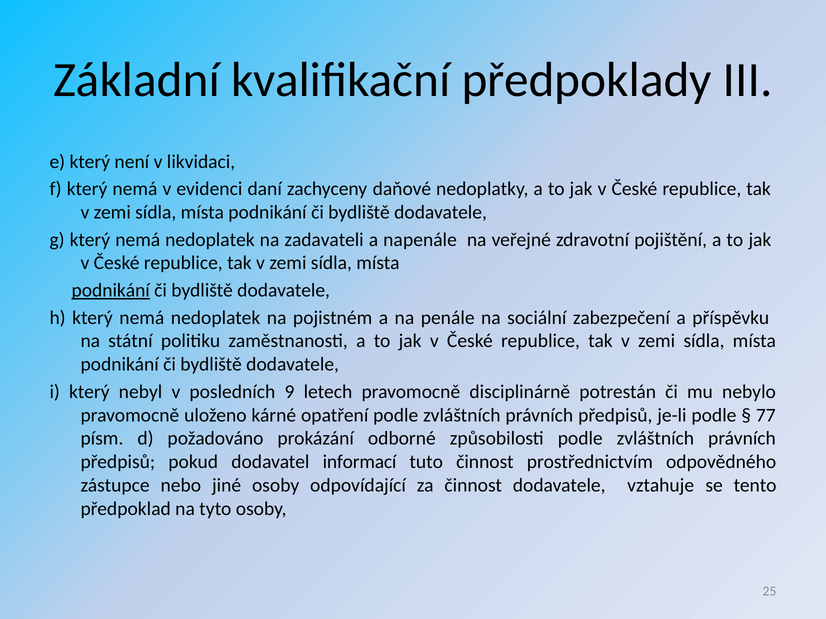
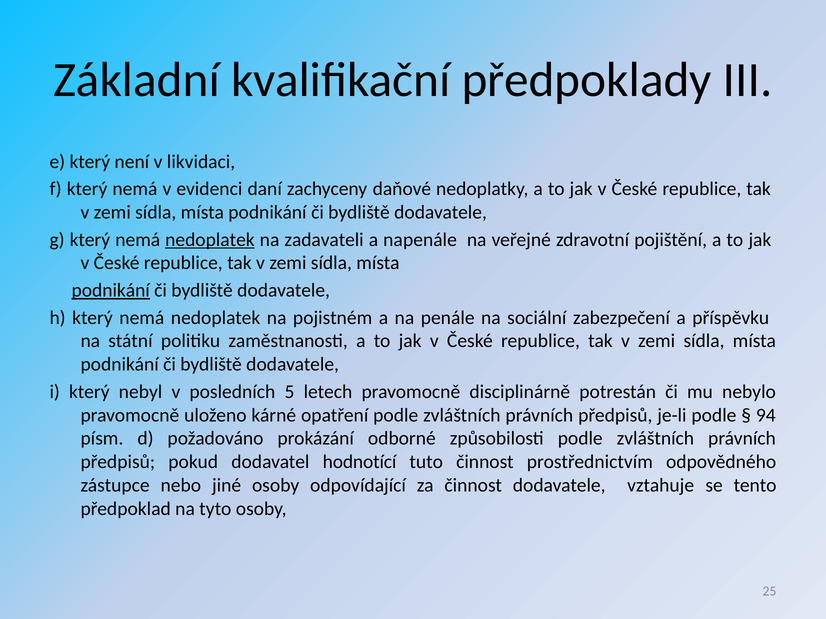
nedoplatek underline: none -> present (210, 240)
9: 9 -> 5 (290, 392)
77: 77 -> 94 (766, 415)
informací: informací -> hodnotící (360, 462)
